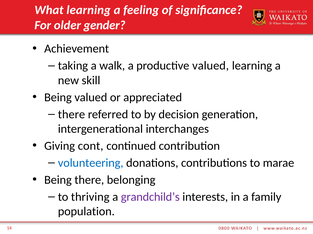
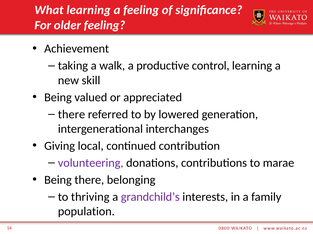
older gender: gender -> feeling (104, 25)
productive valued: valued -> control (211, 66)
decision: decision -> lowered (179, 115)
cont: cont -> local (91, 146)
volunteering colour: blue -> purple (91, 163)
